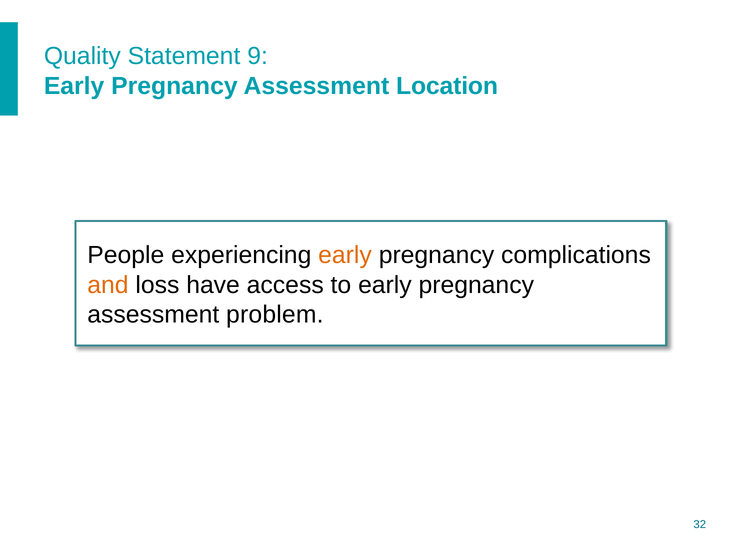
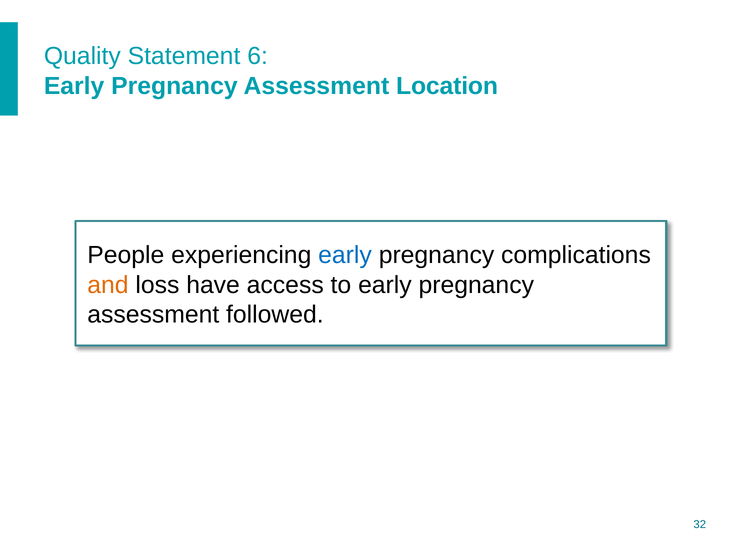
9: 9 -> 6 (258, 56)
early colour: orange -> blue (345, 256)
problem: problem -> followed (275, 315)
